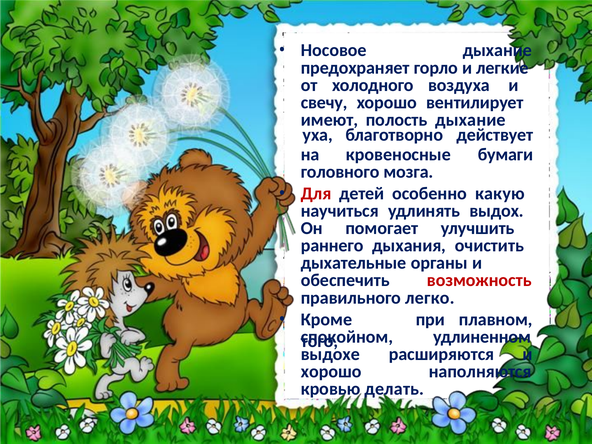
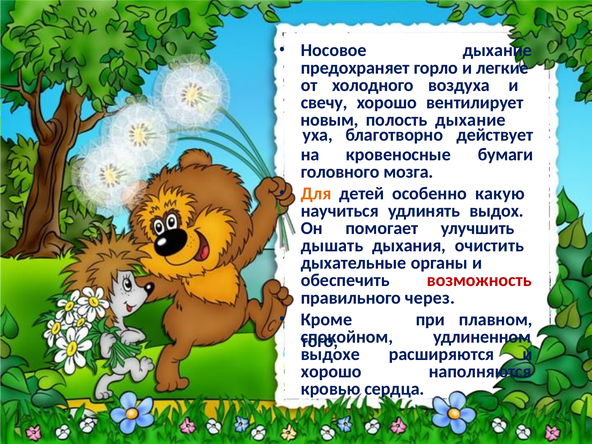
имеют: имеют -> новым (330, 120)
Для colour: red -> orange (316, 193)
раннего: раннего -> дышать (332, 245)
легко: легко -> через (430, 298)
делать: делать -> сердца (394, 389)
